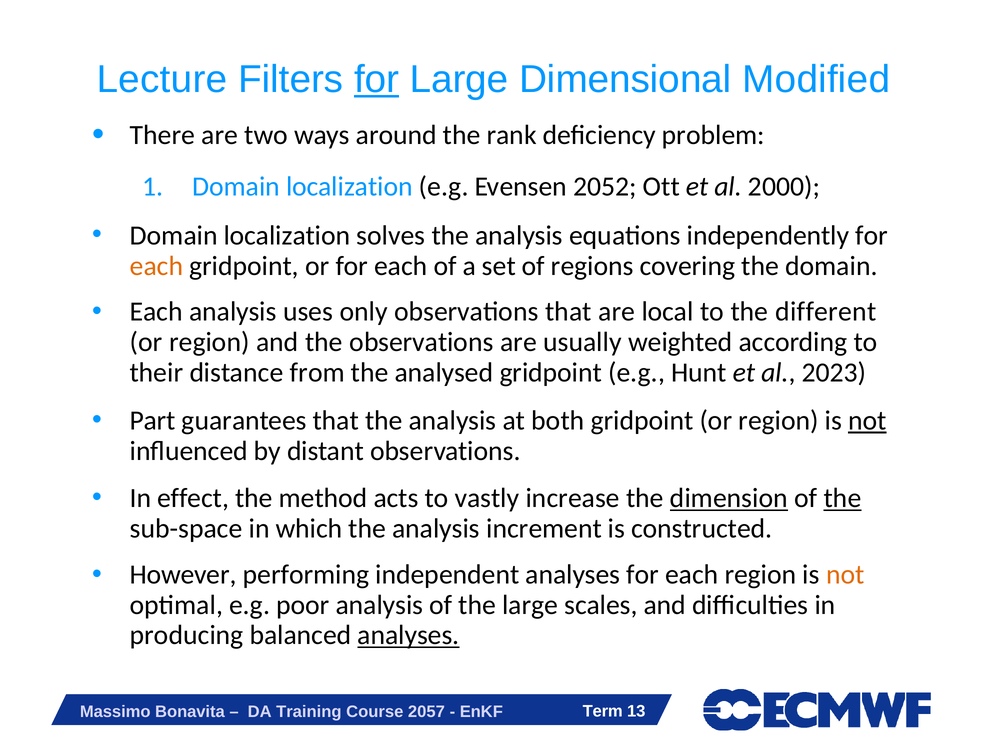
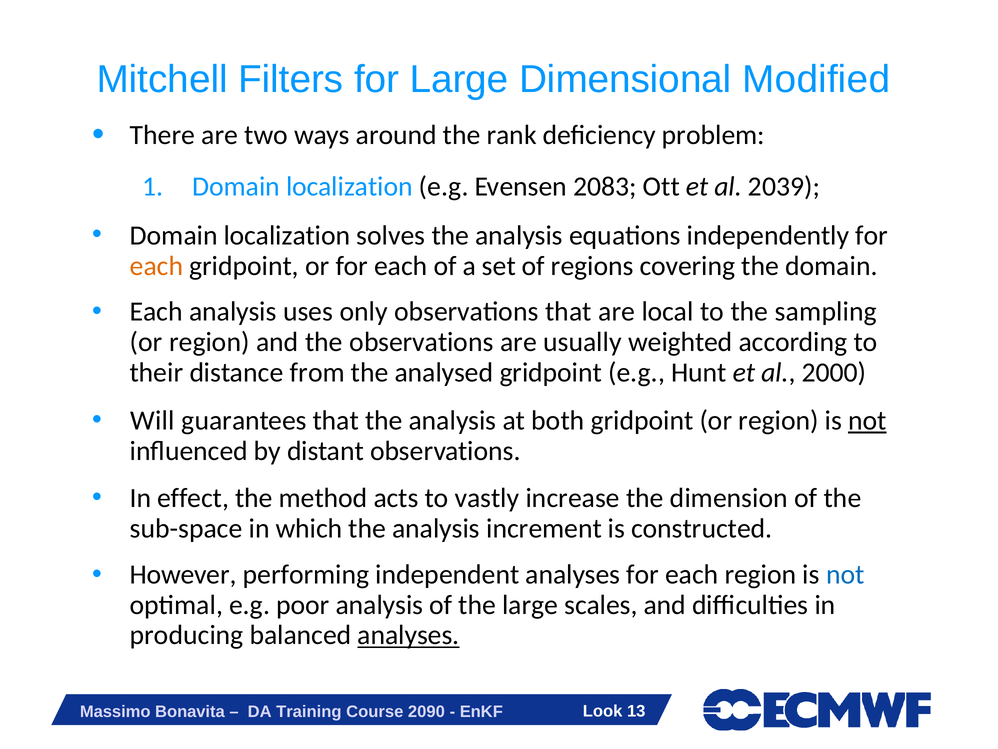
Lecture: Lecture -> Mitchell (162, 79)
for underline: present -> none (377, 79)
2052: 2052 -> 2083 (605, 186)
2000: 2000 -> 2039 (784, 186)
different: different -> sampling (826, 312)
2023: 2023 -> 2000 (834, 372)
Part: Part -> Will (152, 420)
dimension underline: present -> none (729, 498)
the underline: present -> none (843, 498)
not colour: orange -> blue (845, 574)
2057: 2057 -> 2090 (426, 712)
Term: Term -> Look (603, 711)
